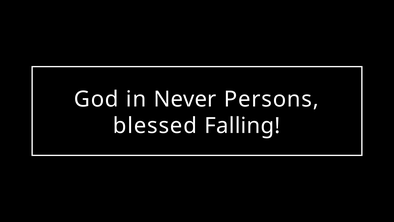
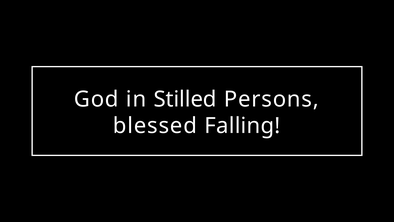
Never: Never -> Stilled (185, 99)
